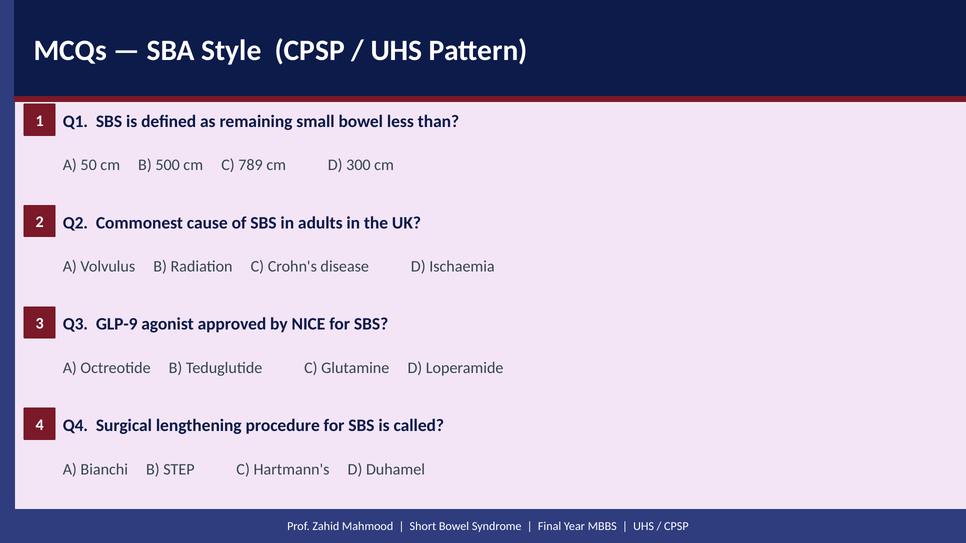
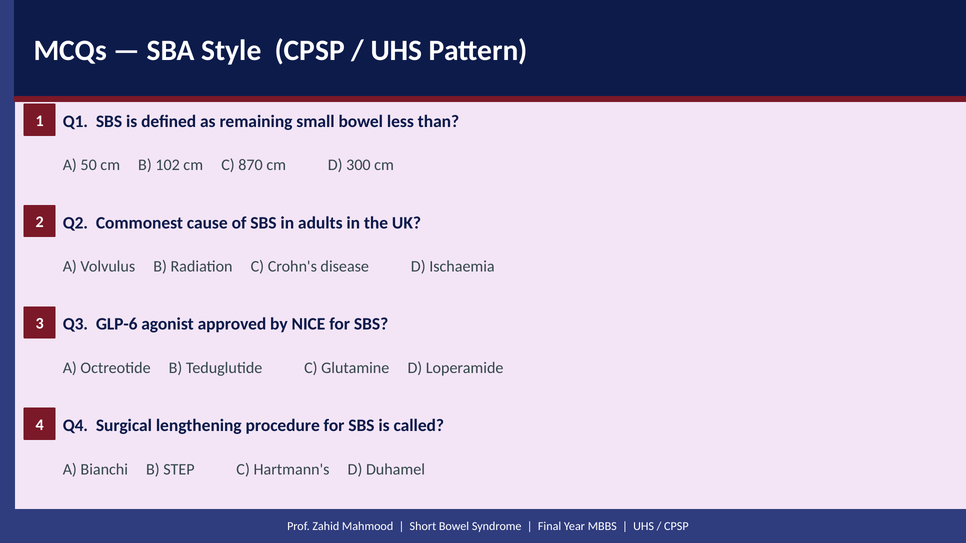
500: 500 -> 102 (168, 165)
789: 789 -> 870 (250, 165)
GLP-9: GLP-9 -> GLP-6 (117, 324)
